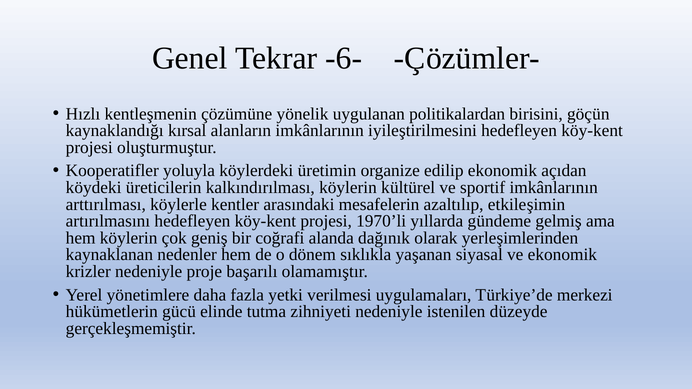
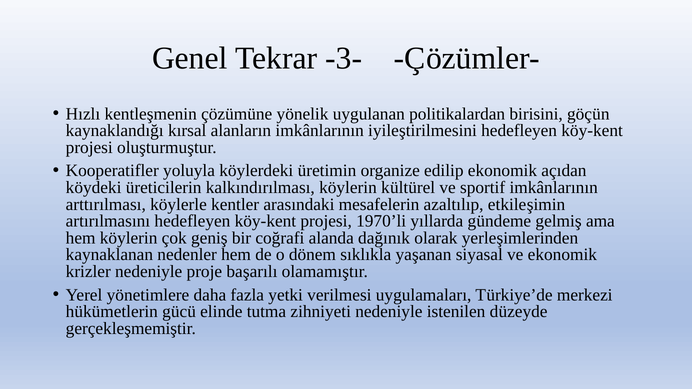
-6-: -6- -> -3- (344, 58)
